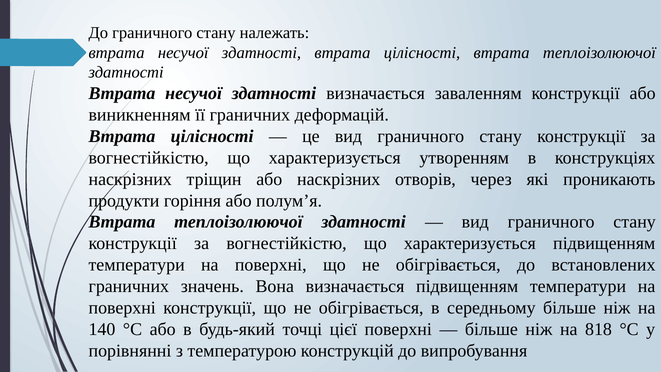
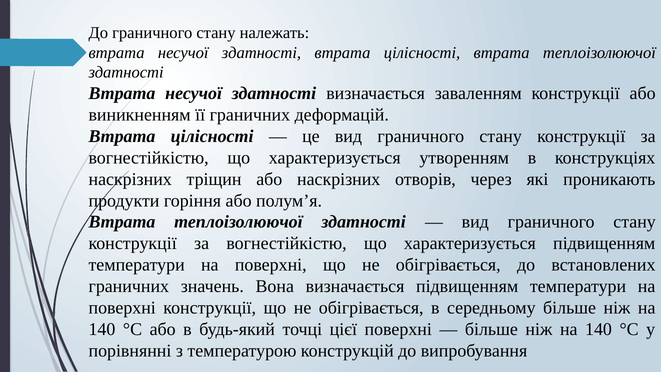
818: 818 -> 140 (599, 329)
